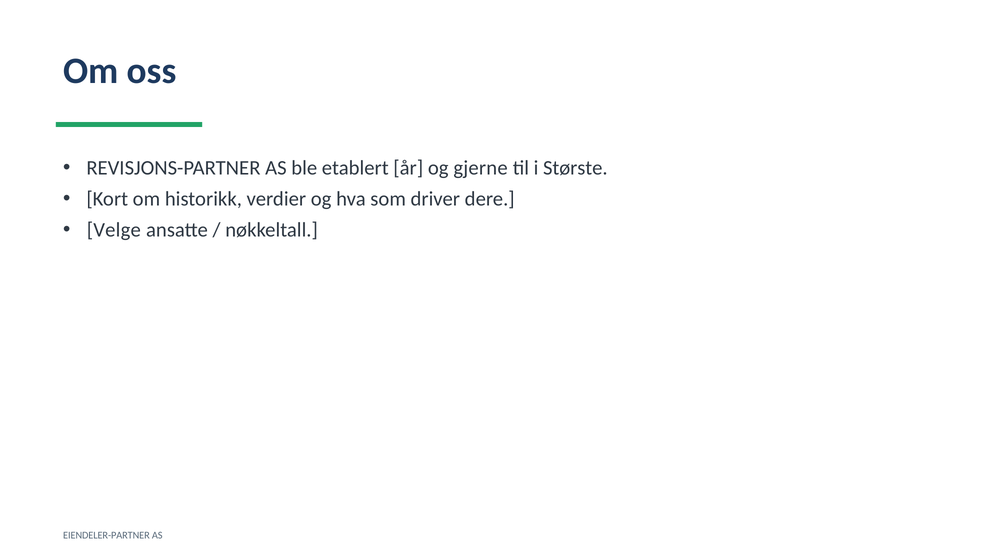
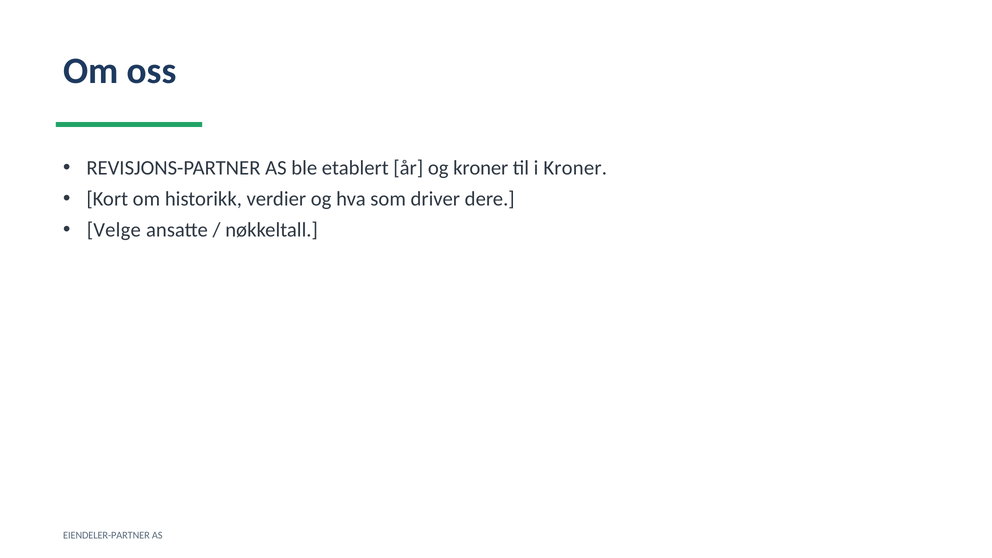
og gjerne: gjerne -> kroner (481, 168)
i Største: Største -> Kroner (575, 168)
